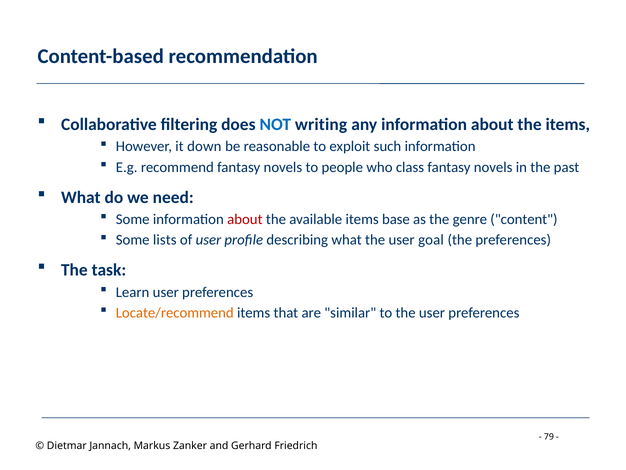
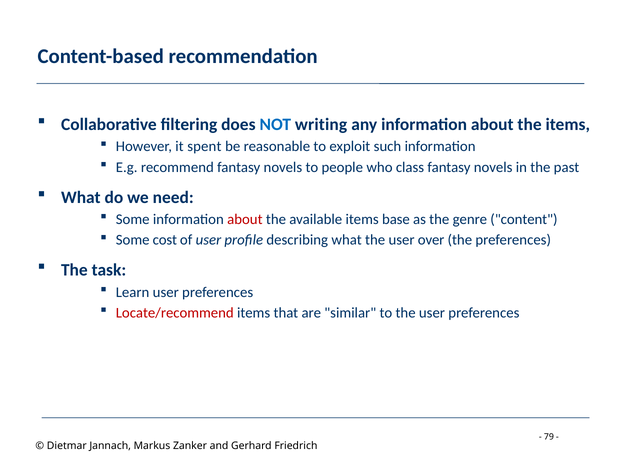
down: down -> spent (204, 146)
lists: lists -> cost (165, 240)
goal: goal -> over (431, 240)
Locate/recommend colour: orange -> red (175, 313)
